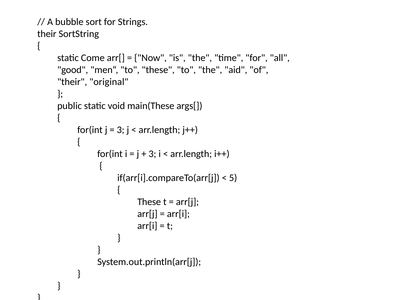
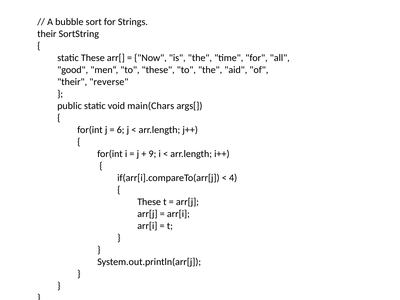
static Come: Come -> These (93, 58)
original: original -> reverse (109, 82)
main(These: main(These -> main(Chars (151, 106)
3: 3 -> 6 (121, 130)
3: 3 -> 9 (152, 154)
5: 5 -> 4 (233, 178)
